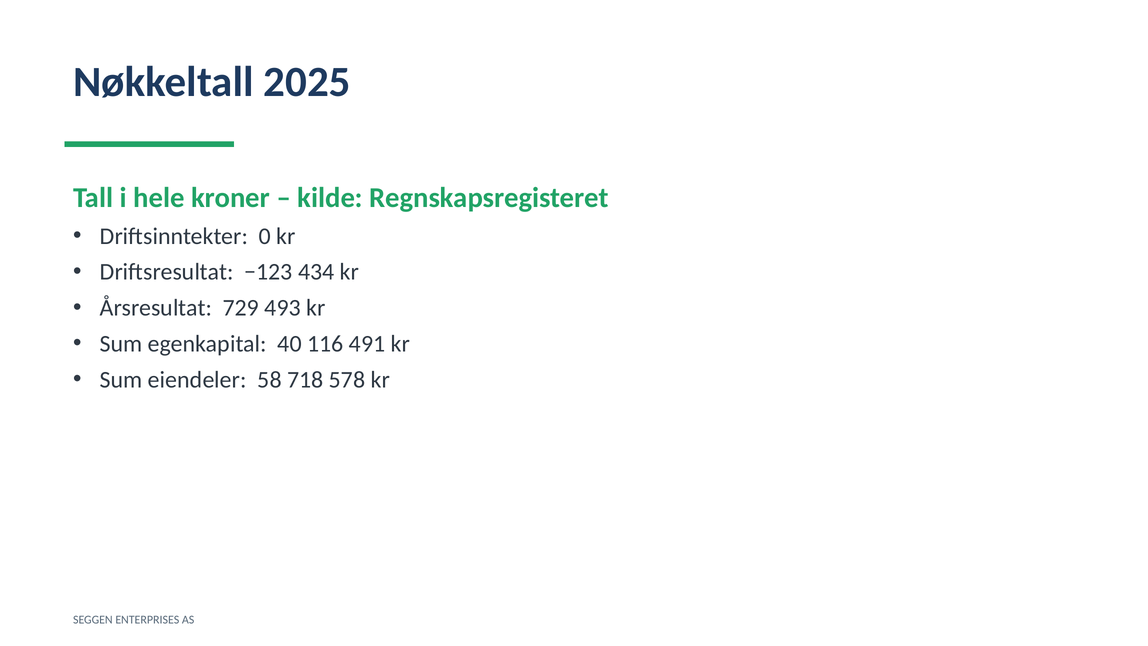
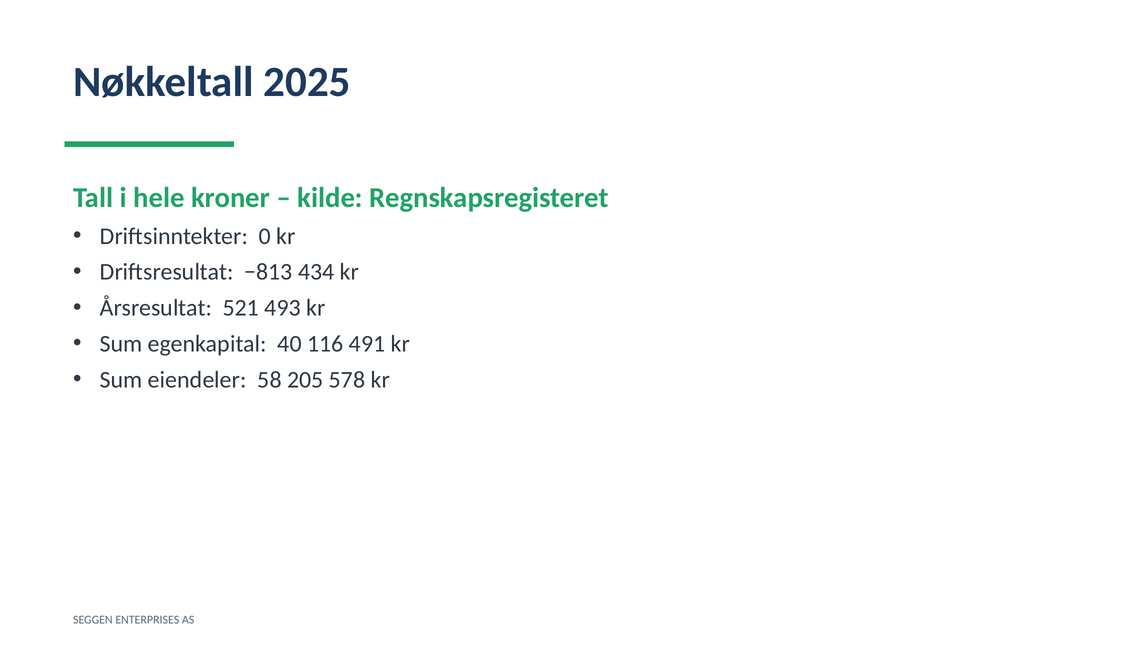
−123: −123 -> −813 (268, 272)
729: 729 -> 521 (241, 308)
718: 718 -> 205 (305, 380)
